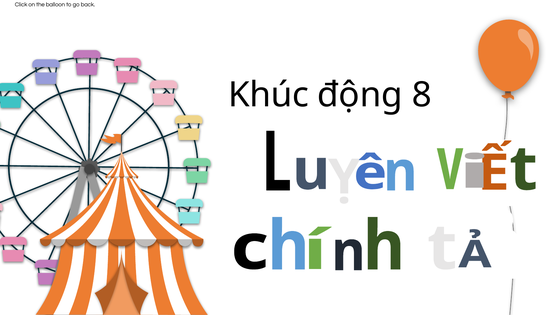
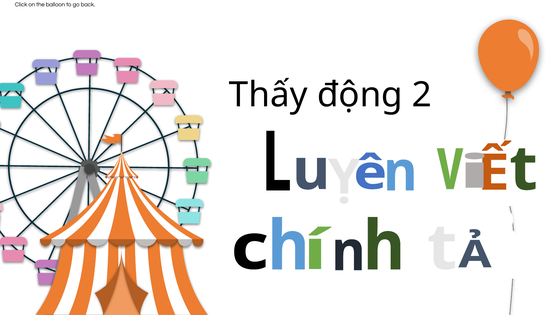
Khúc: Khúc -> Thấy (268, 95)
8: 8 -> 2 (422, 95)
